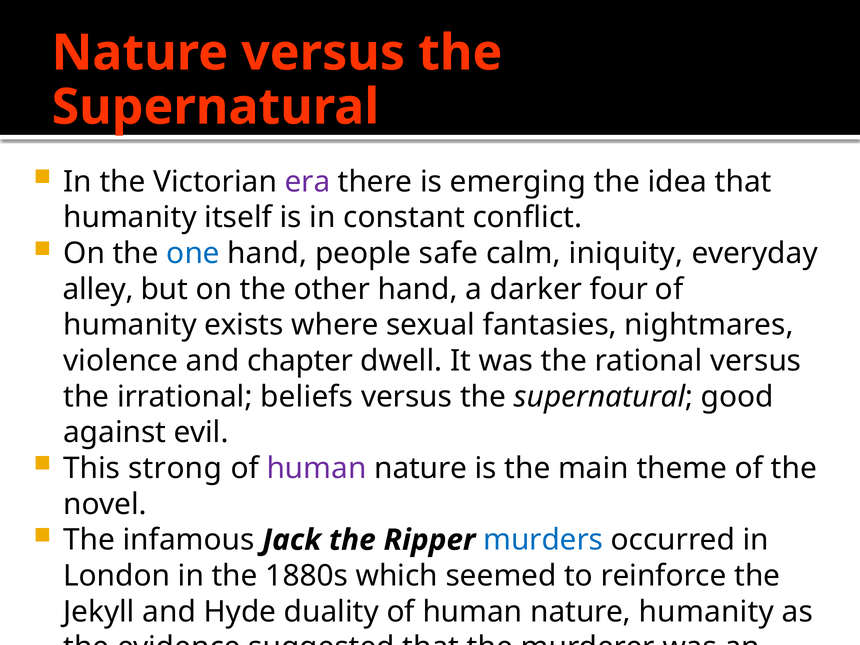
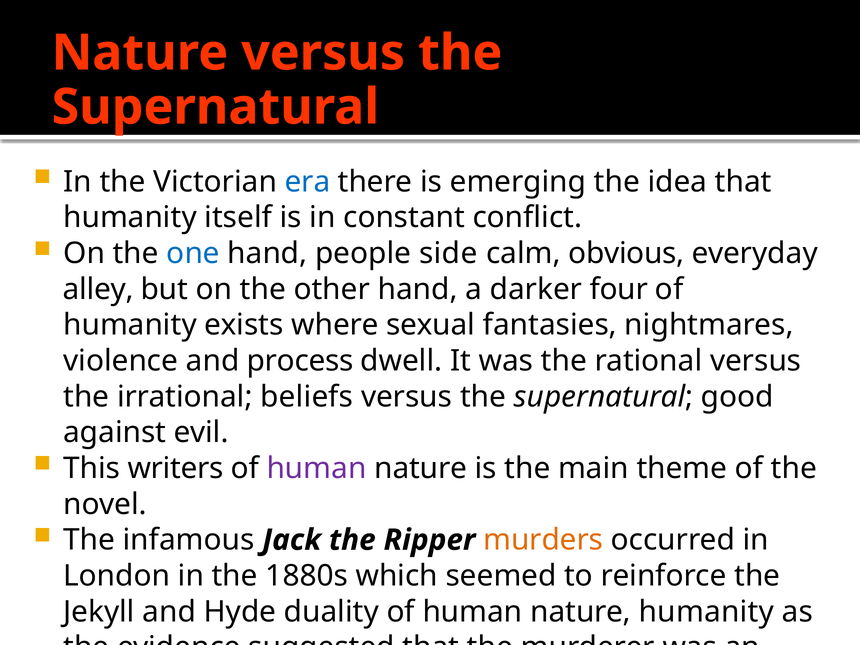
era colour: purple -> blue (308, 182)
safe: safe -> side (448, 253)
iniquity: iniquity -> obvious (626, 253)
chapter: chapter -> process (300, 361)
strong: strong -> writers (176, 468)
murders colour: blue -> orange (543, 540)
